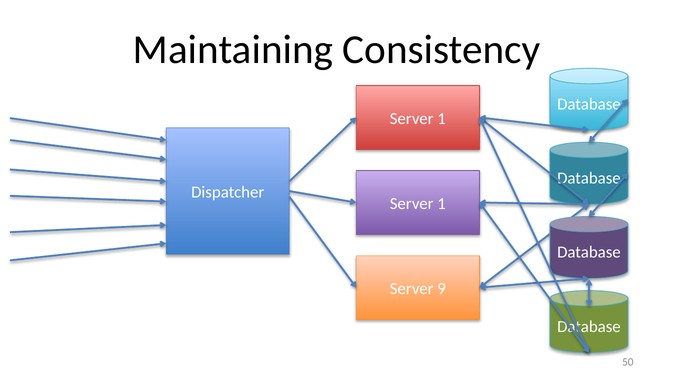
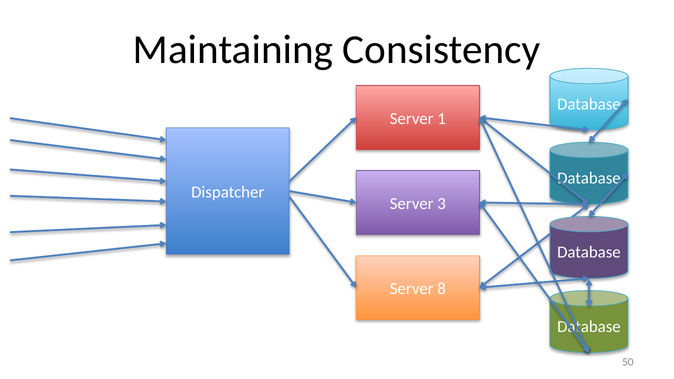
1: 1 -> 3 (442, 204)
9: 9 -> 8 (442, 289)
